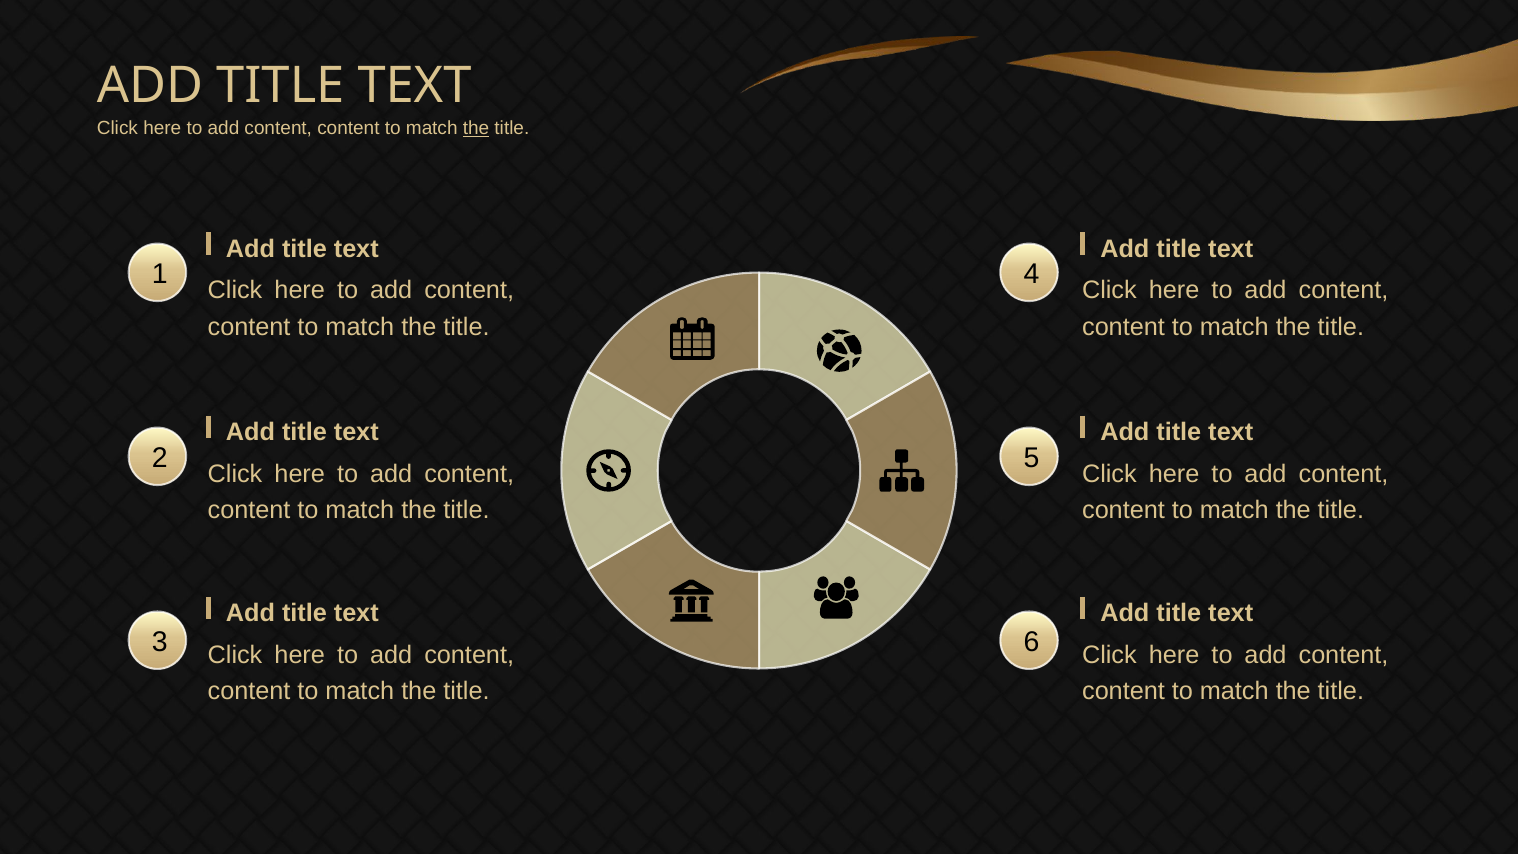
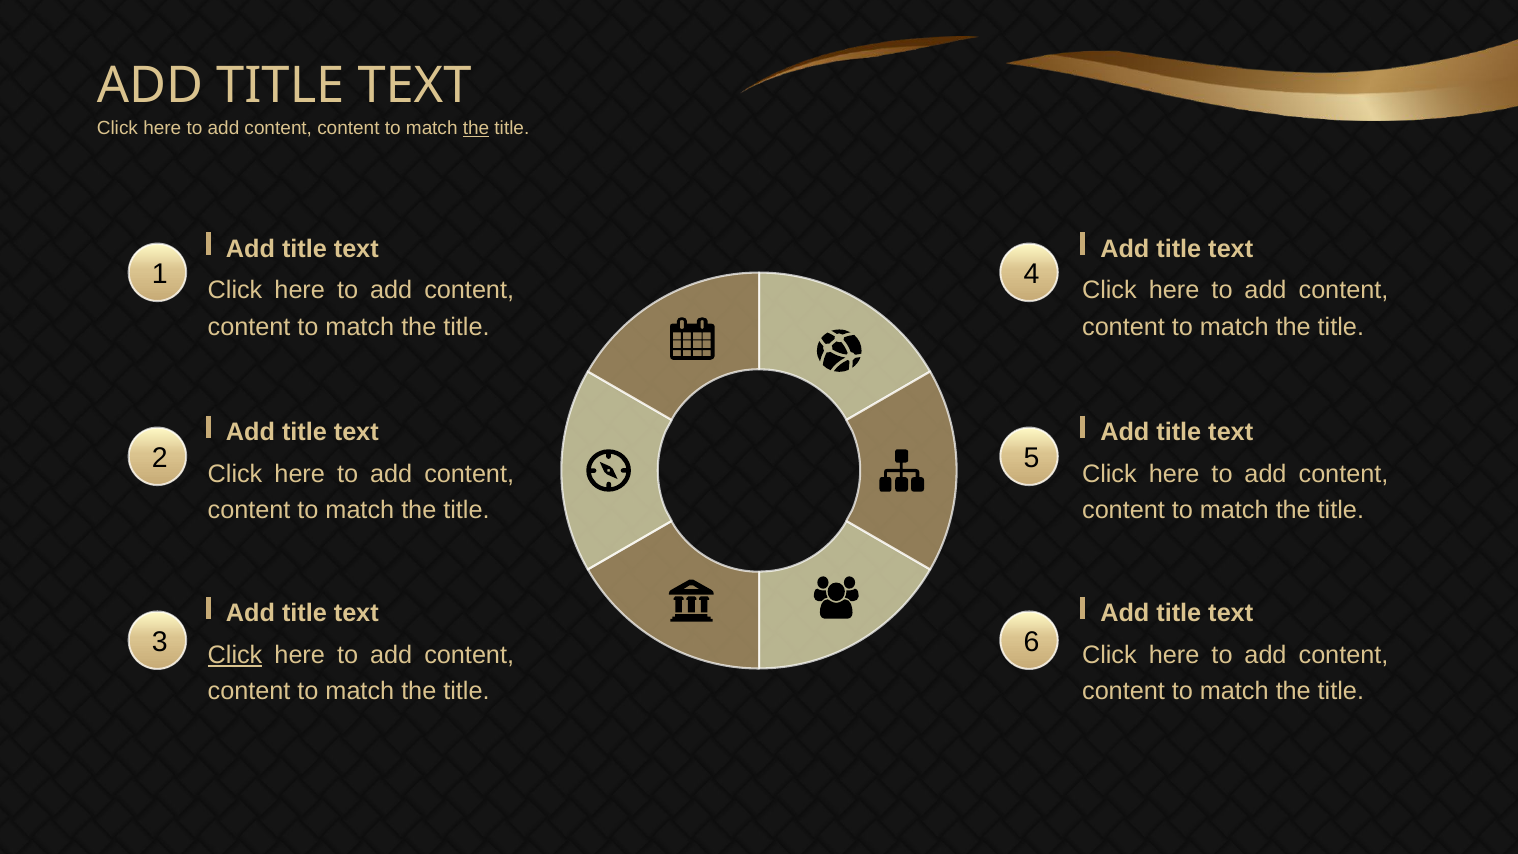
Click underline: none -> present (235, 655)
